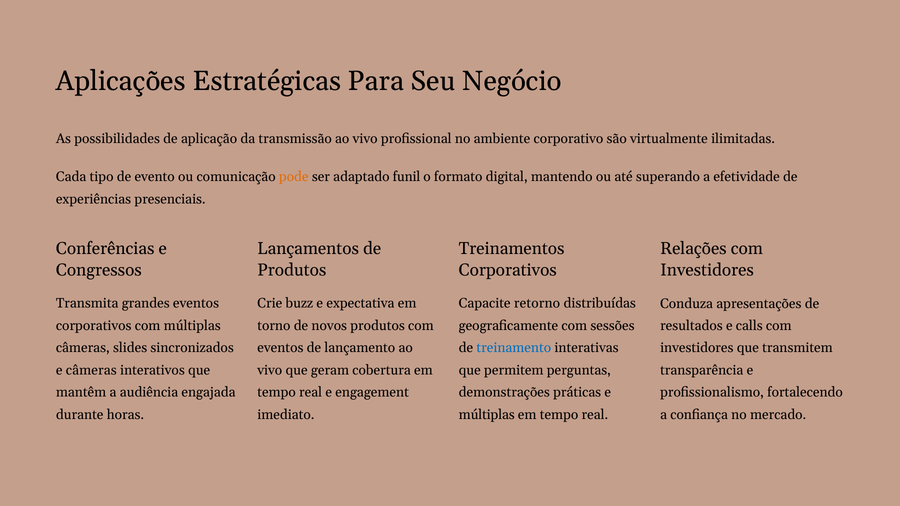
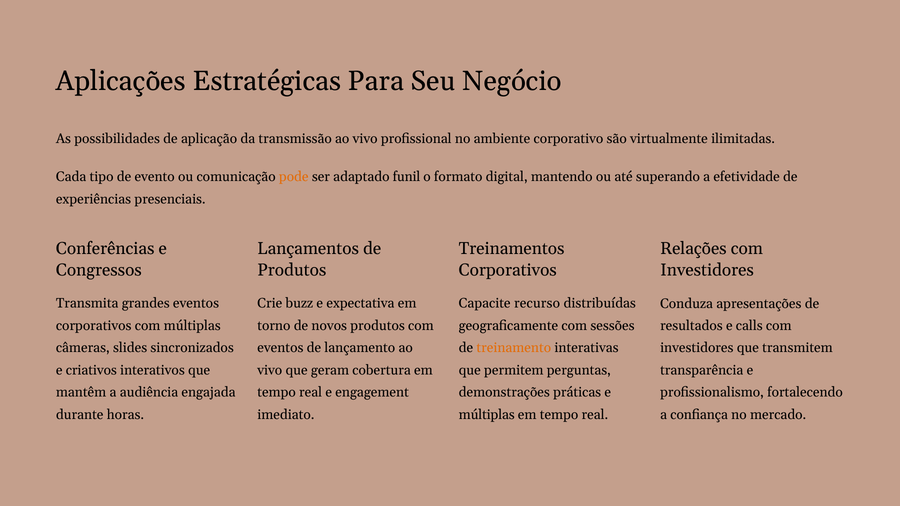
retorno: retorno -> recurso (537, 304)
treinamento colour: blue -> orange (514, 348)
e câmeras: câmeras -> criativos (91, 370)
